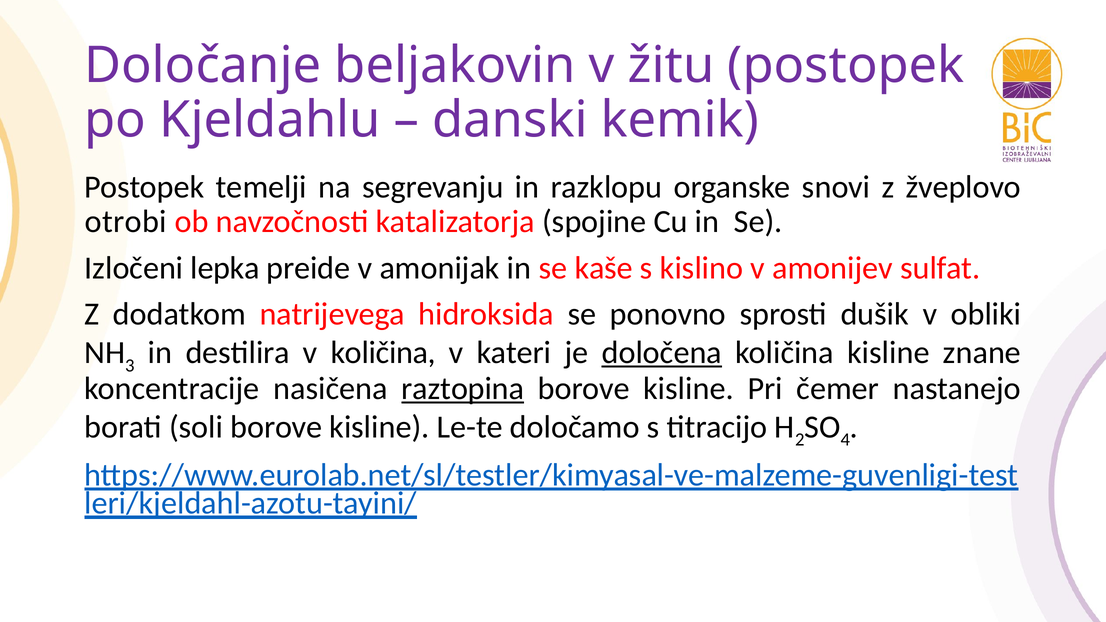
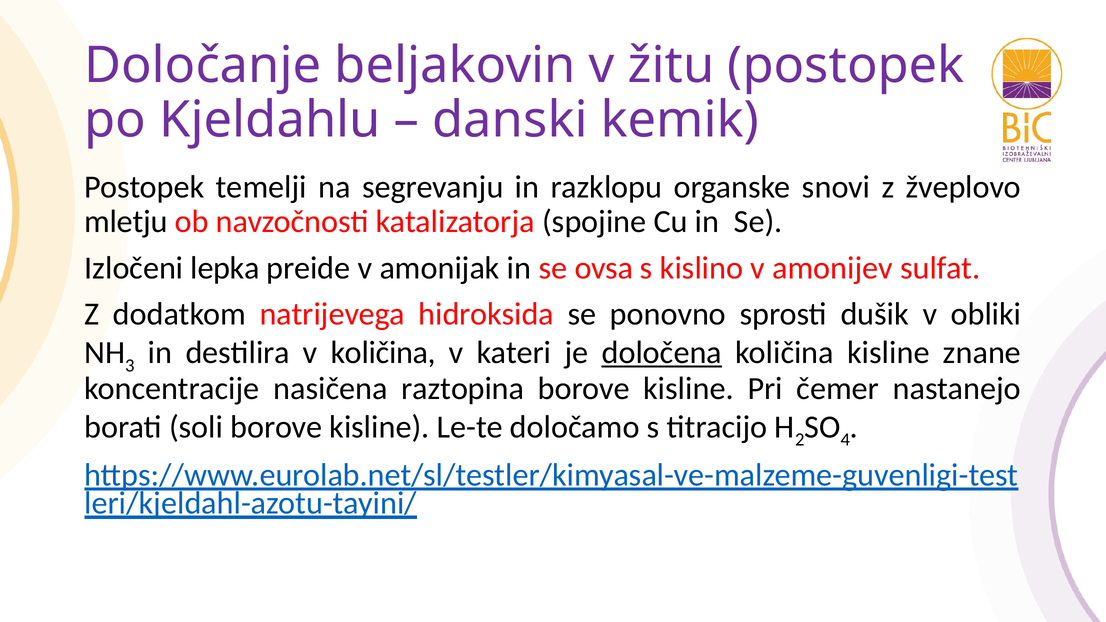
otrobi: otrobi -> mletju (126, 222)
kaše: kaše -> ovsa (604, 268)
raztopina underline: present -> none (463, 389)
